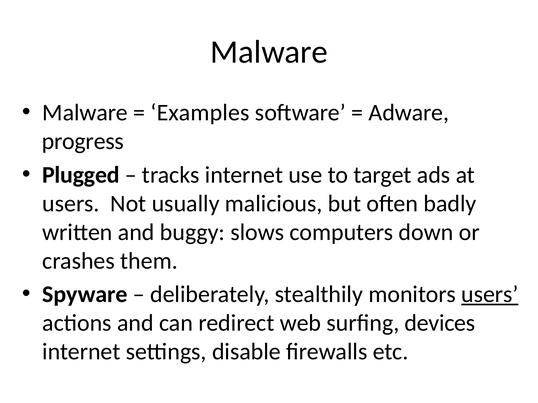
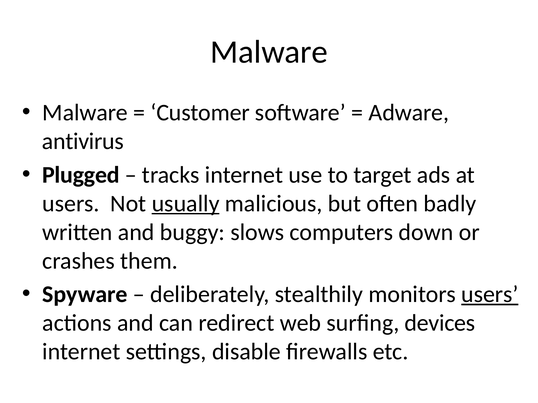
Examples: Examples -> Customer (200, 113)
progress: progress -> antivirus (83, 142)
usually underline: none -> present (186, 204)
